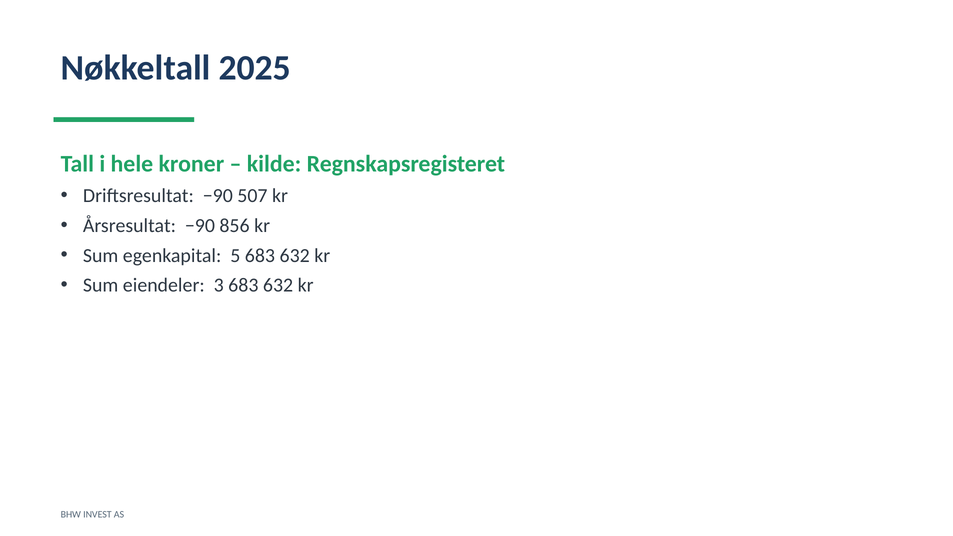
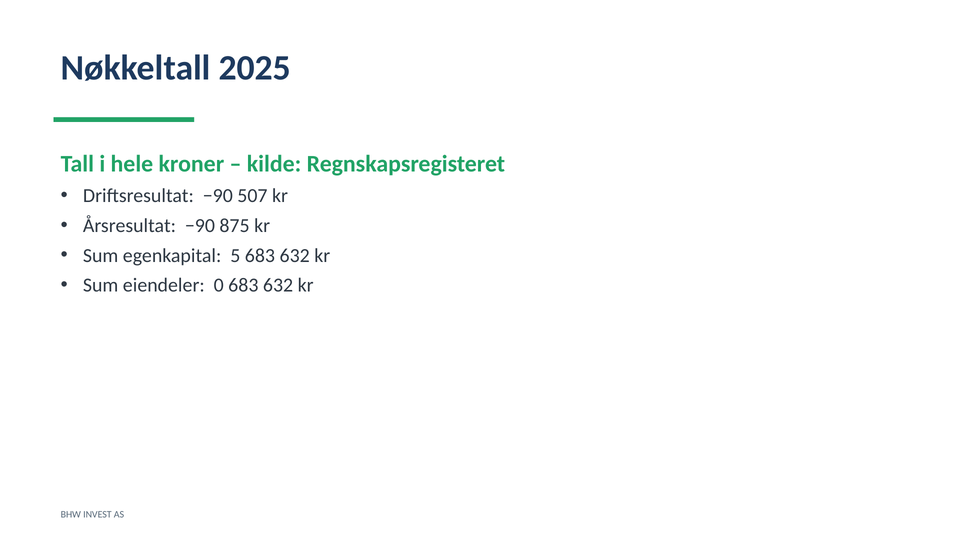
856: 856 -> 875 (235, 226)
3: 3 -> 0 (219, 285)
